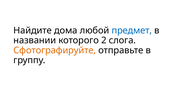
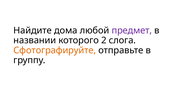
предмет colour: blue -> purple (132, 31)
